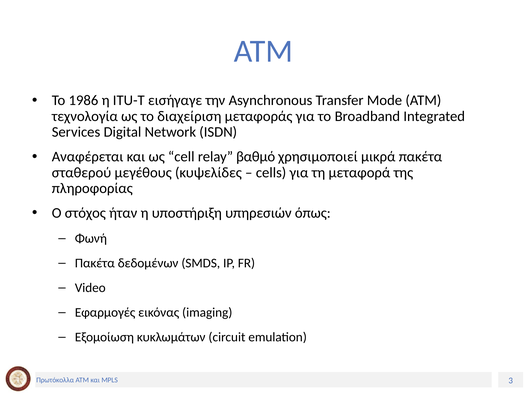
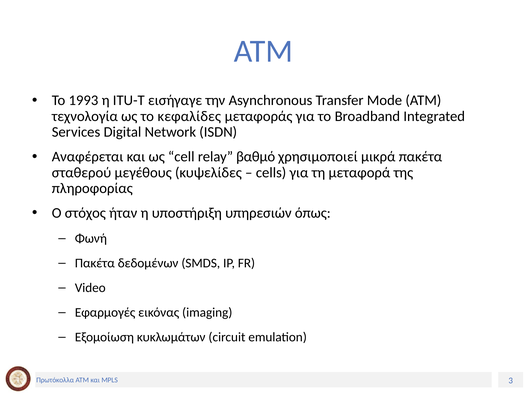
1986: 1986 -> 1993 (83, 100)
διαχείριση: διαχείριση -> κεφαλίδες (189, 116)
